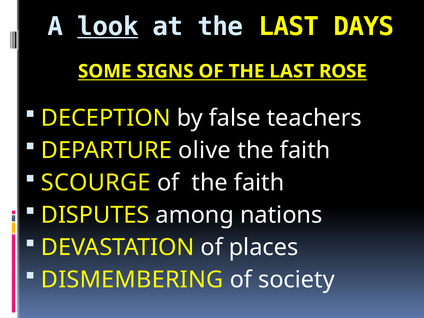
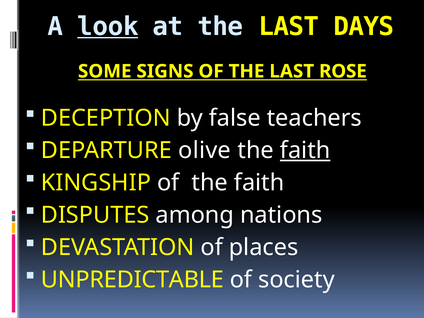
faith underline: none -> present (305, 150)
SCOURGE: SCOURGE -> KINGSHIP (96, 183)
DISMEMBERING: DISMEMBERING -> UNPREDICTABLE (132, 280)
